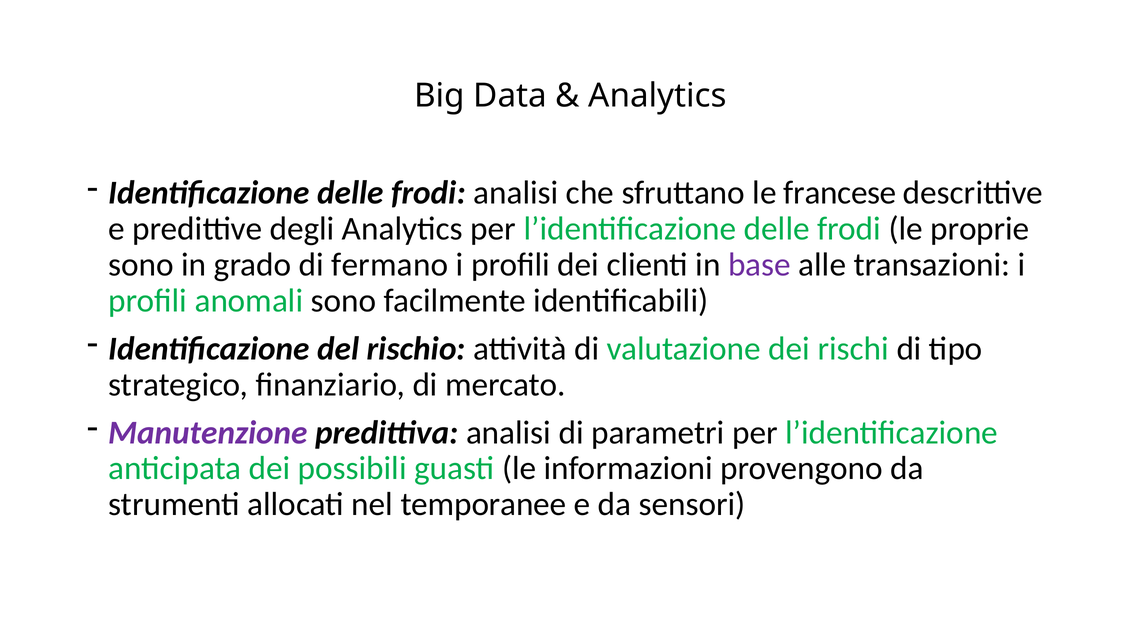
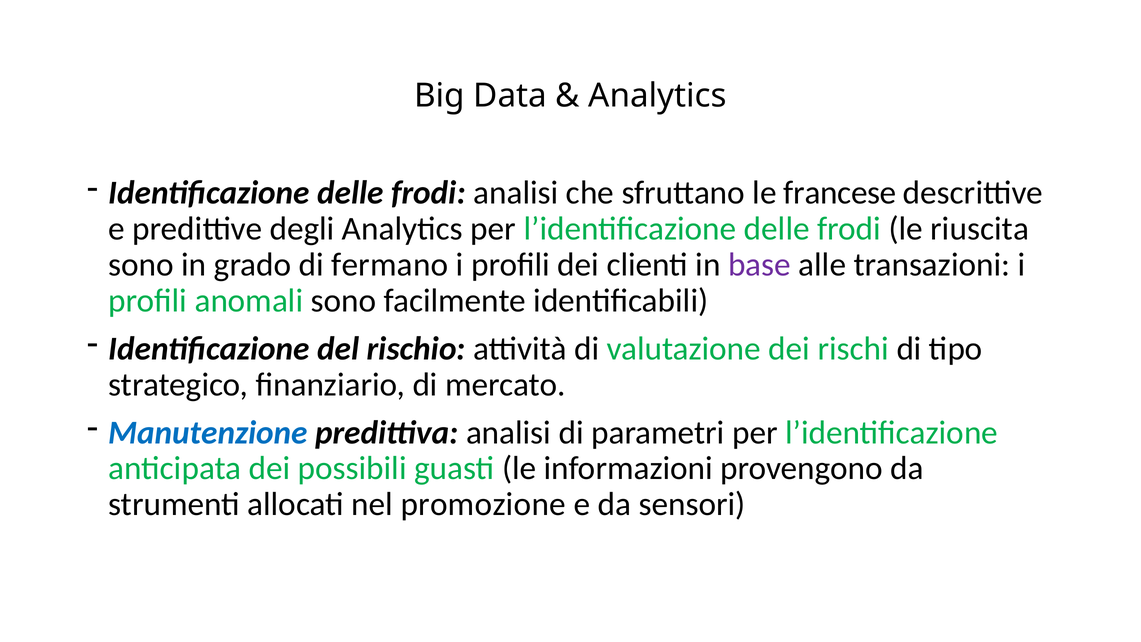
proprie: proprie -> riuscita (980, 229)
Manutenzione colour: purple -> blue (208, 432)
temporanee: temporanee -> promozione (483, 504)
